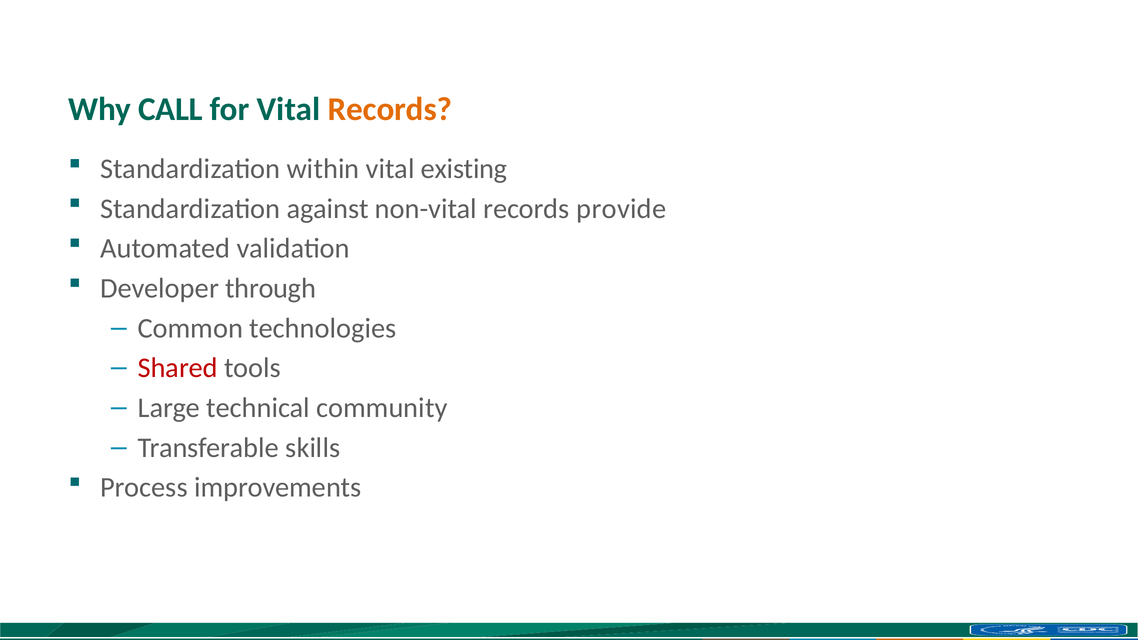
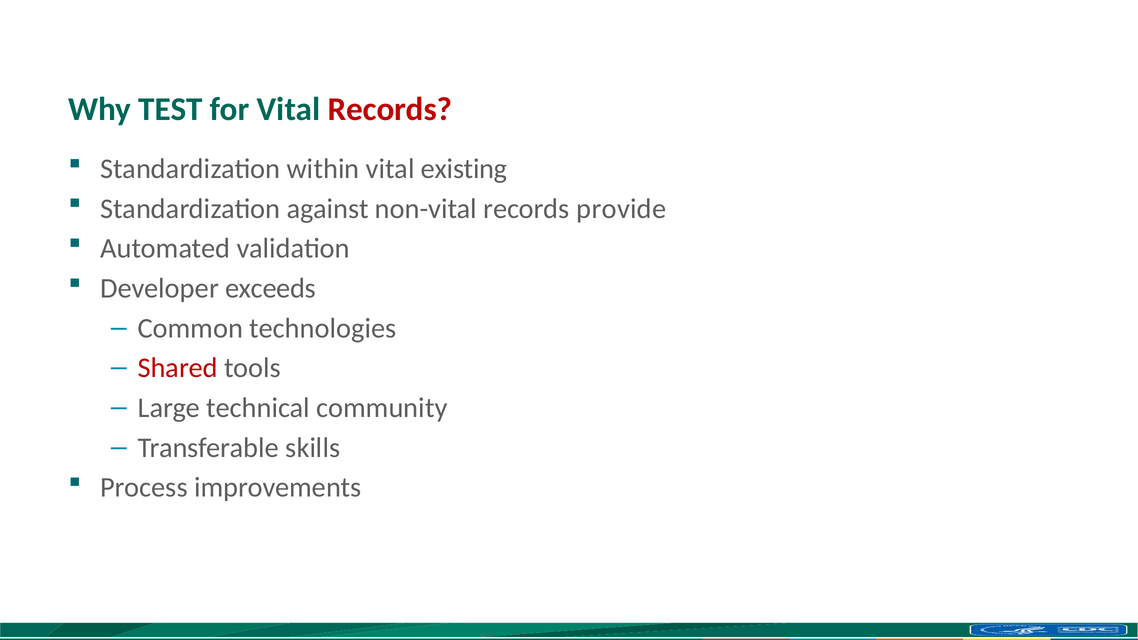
CALL: CALL -> TEST (170, 109)
Records colour: orange -> red (390, 109)
through: through -> exceeds (271, 288)
